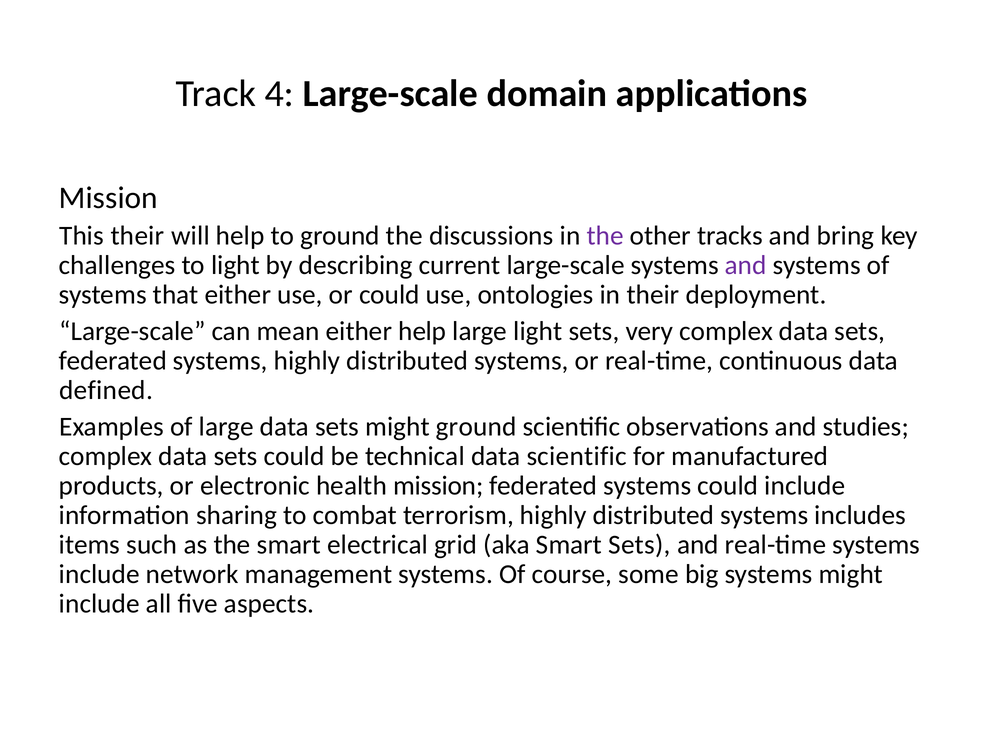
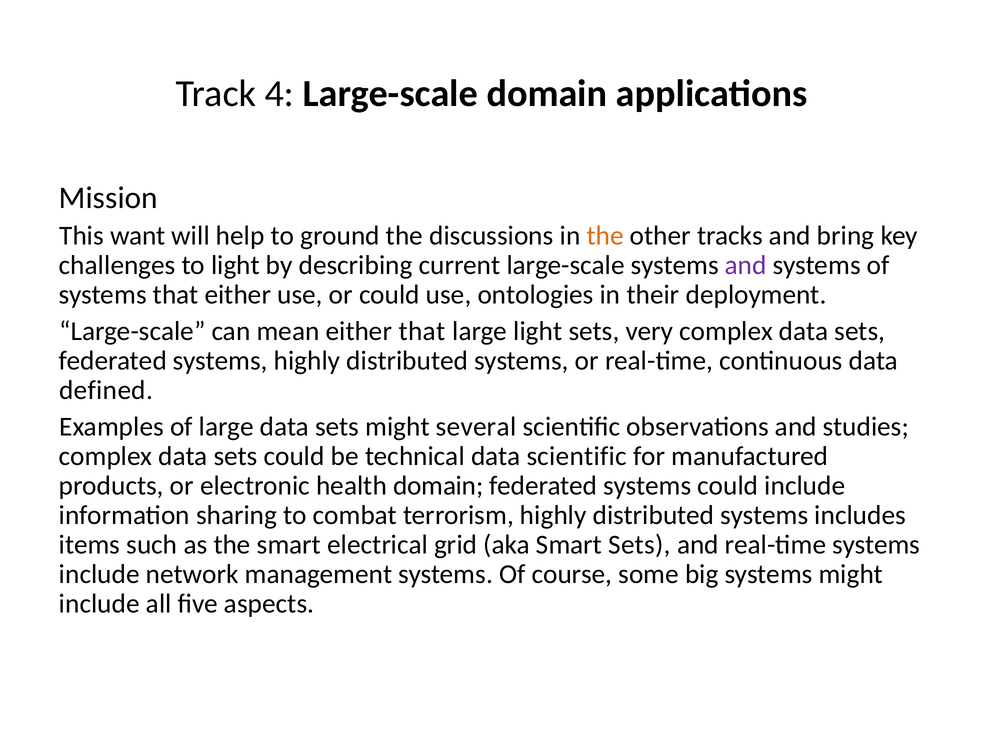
This their: their -> want (138, 236)
the colour: purple -> orange (605, 236)
either help: help -> that (422, 331)
might ground: ground -> several (476, 427)
health mission: mission -> domain (438, 486)
